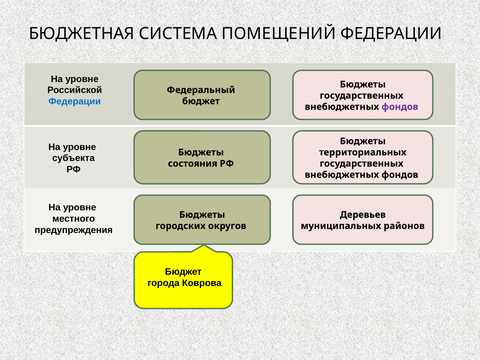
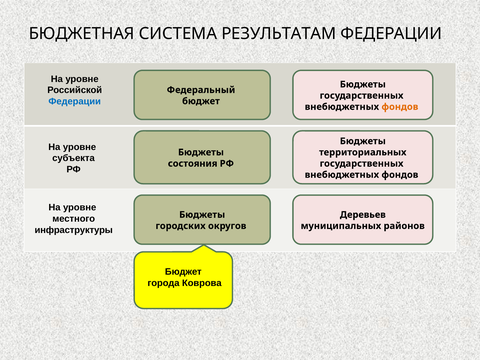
ПОМЕЩЕНИЙ: ПОМЕЩЕНИЙ -> РЕЗУЛЬТАТАМ (279, 34)
фондов colour: purple -> orange (400, 107)
предупреждения: предупреждения -> инфраструктуры (74, 230)
